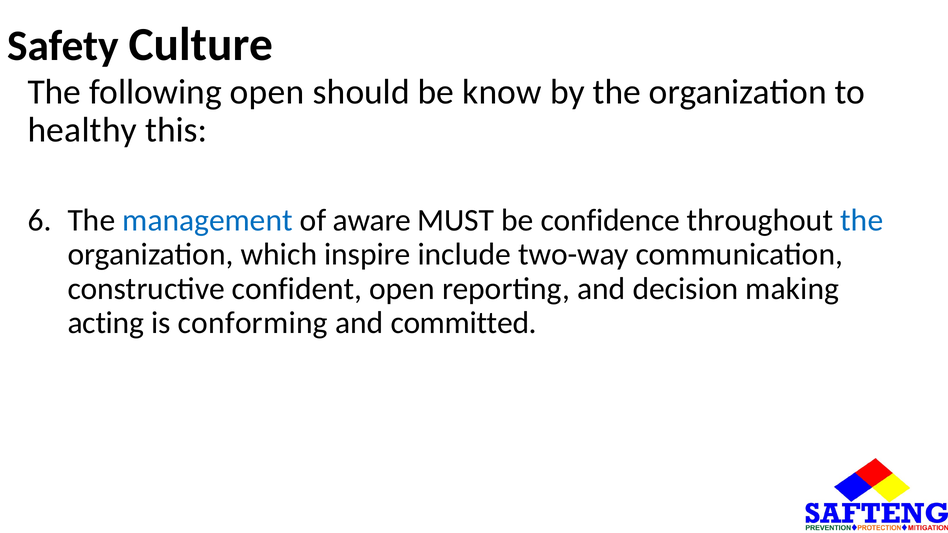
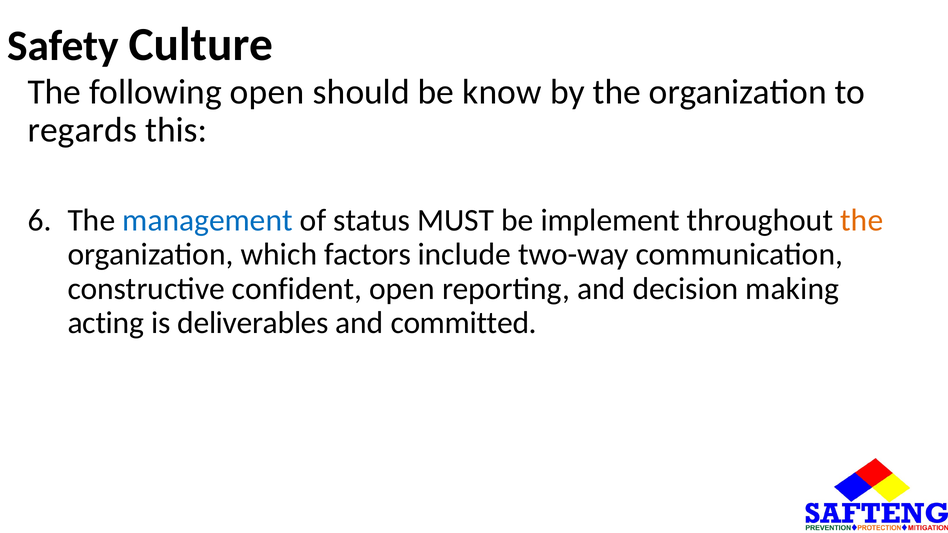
healthy: healthy -> regards (82, 130)
aware: aware -> status (372, 220)
confidence: confidence -> implement (610, 220)
the colour: blue -> orange (862, 220)
inspire: inspire -> factors (368, 255)
conforming: conforming -> deliverables (253, 323)
